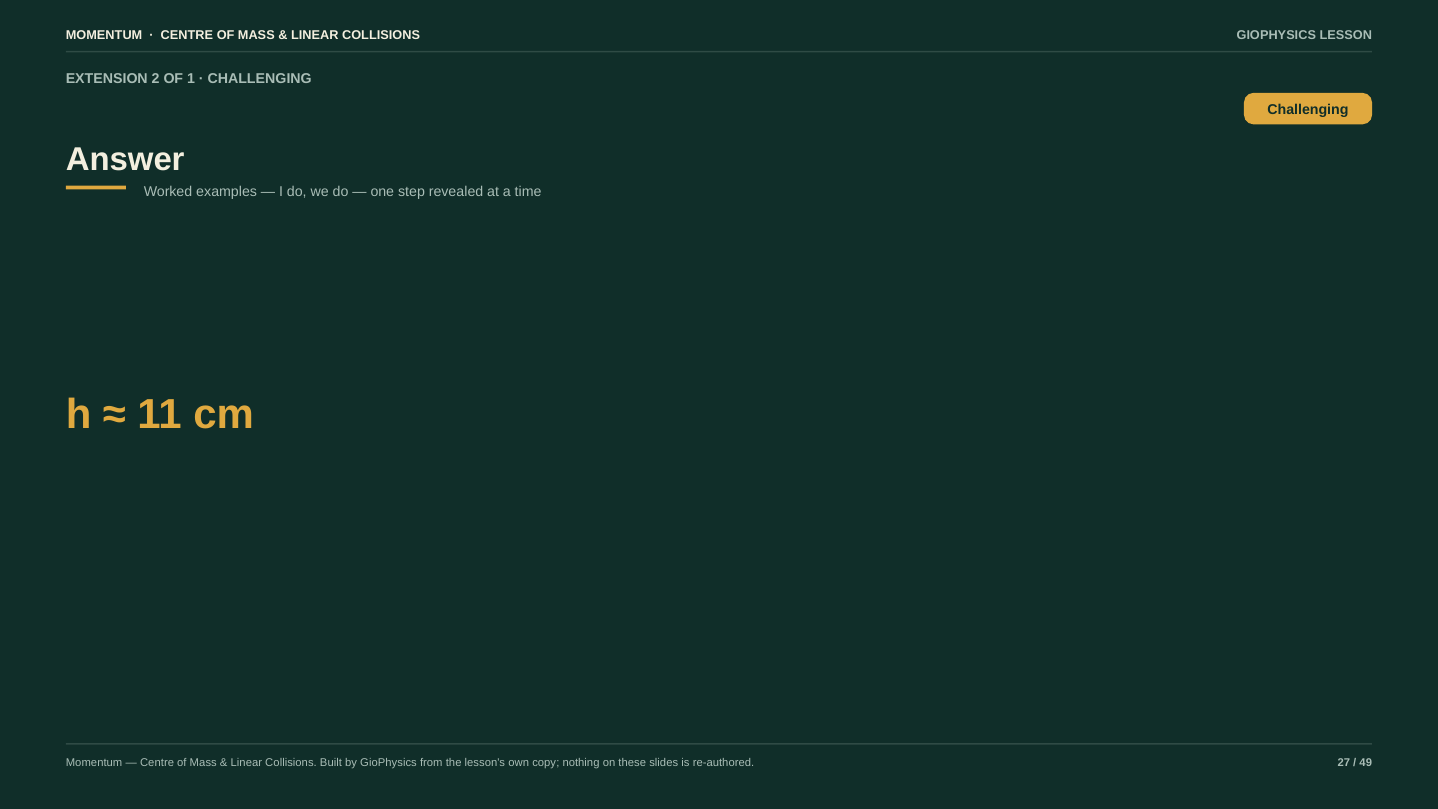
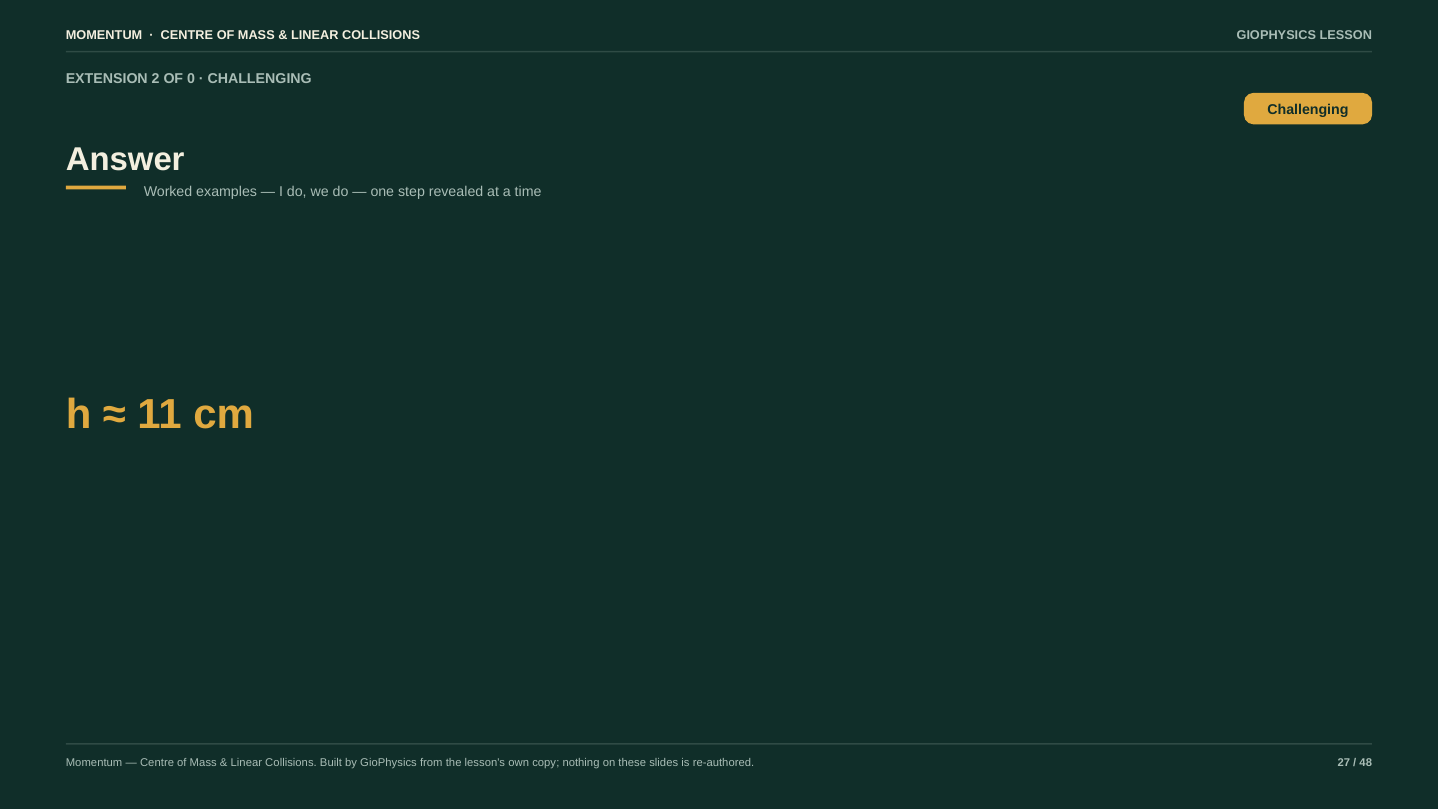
1: 1 -> 0 (191, 78)
49: 49 -> 48 (1366, 762)
